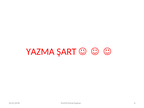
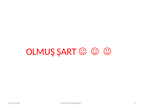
YAZMA: YAZMA -> OLMUŞ (40, 52)
